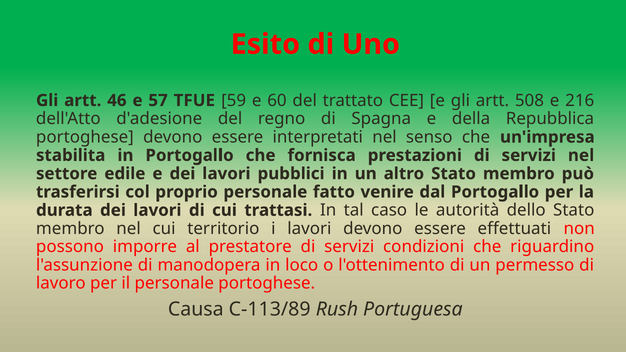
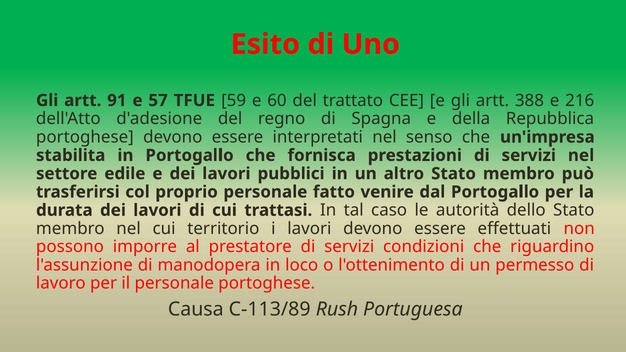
46: 46 -> 91 (117, 101)
508: 508 -> 388 (529, 101)
